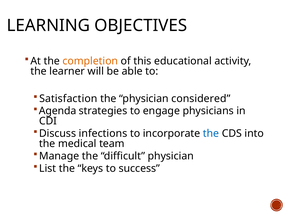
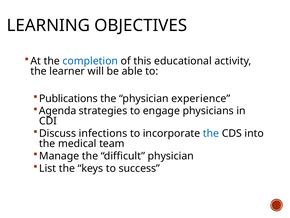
completion colour: orange -> blue (90, 61)
Satisfaction: Satisfaction -> Publications (68, 98)
considered: considered -> experience (201, 98)
